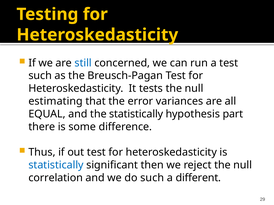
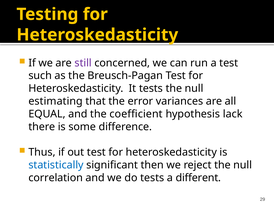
still colour: blue -> purple (83, 63)
the statistically: statistically -> coefficient (136, 114)
part: part -> lack (233, 114)
do such: such -> tests (152, 178)
